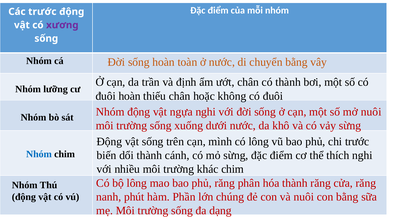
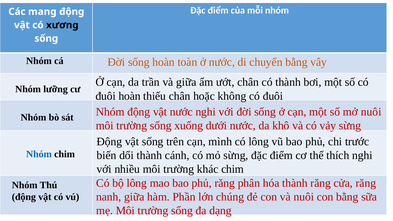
Các trước: trước -> mang (42, 12)
xương colour: purple -> black (62, 25)
và định: định -> giữa (186, 82)
vật ngựa: ngựa -> nước (181, 112)
nanh phút: phút -> giữa (134, 197)
